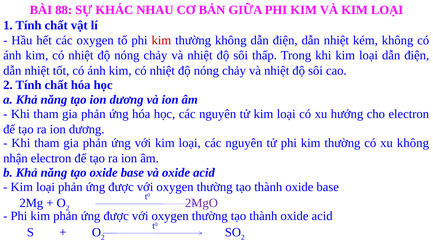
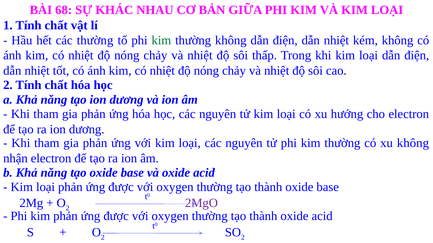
88: 88 -> 68 (64, 10)
các oxygen: oxygen -> thường (95, 40)
kim colour: red -> green (161, 40)
